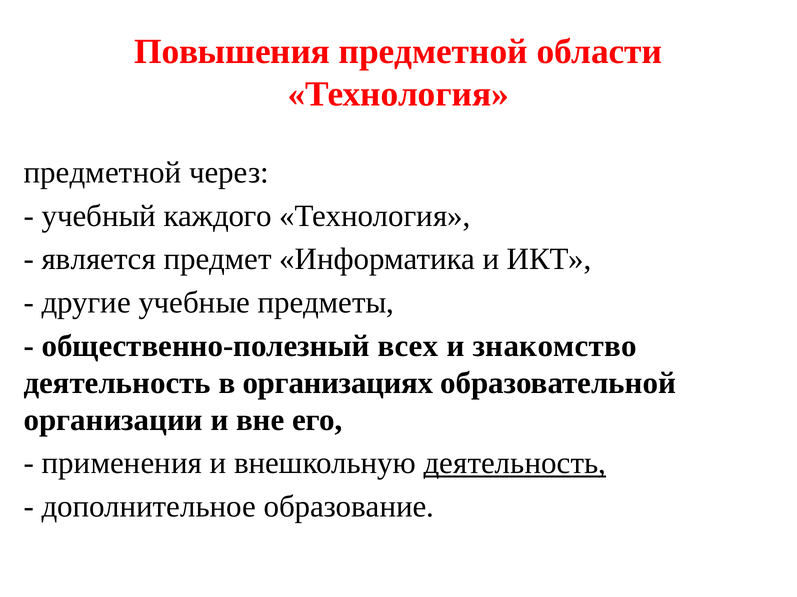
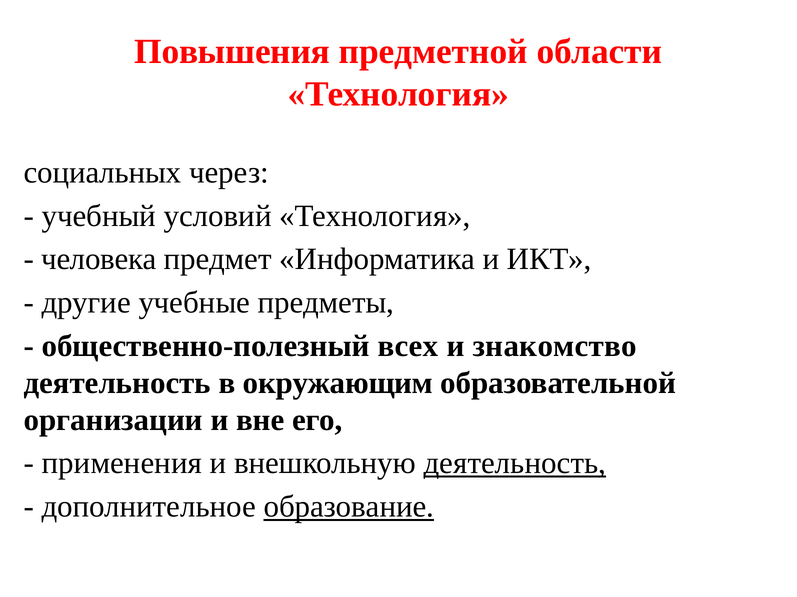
предметной: предметной -> социальных (103, 173)
каждого: каждого -> условий (218, 216)
является: является -> человека (99, 260)
организациях: организациях -> окружающим (338, 383)
образование underline: none -> present (349, 507)
